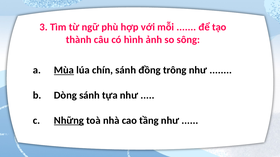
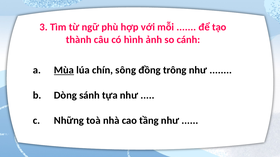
sông: sông -> cánh (188, 40)
chín sánh: sánh -> sông (126, 70)
Những underline: present -> none (69, 121)
